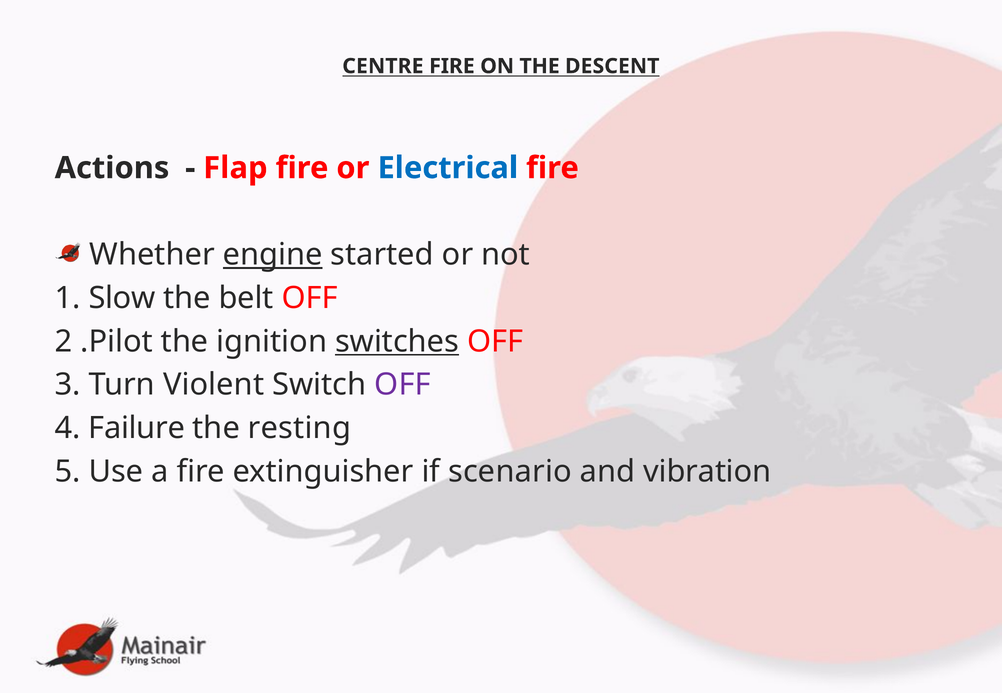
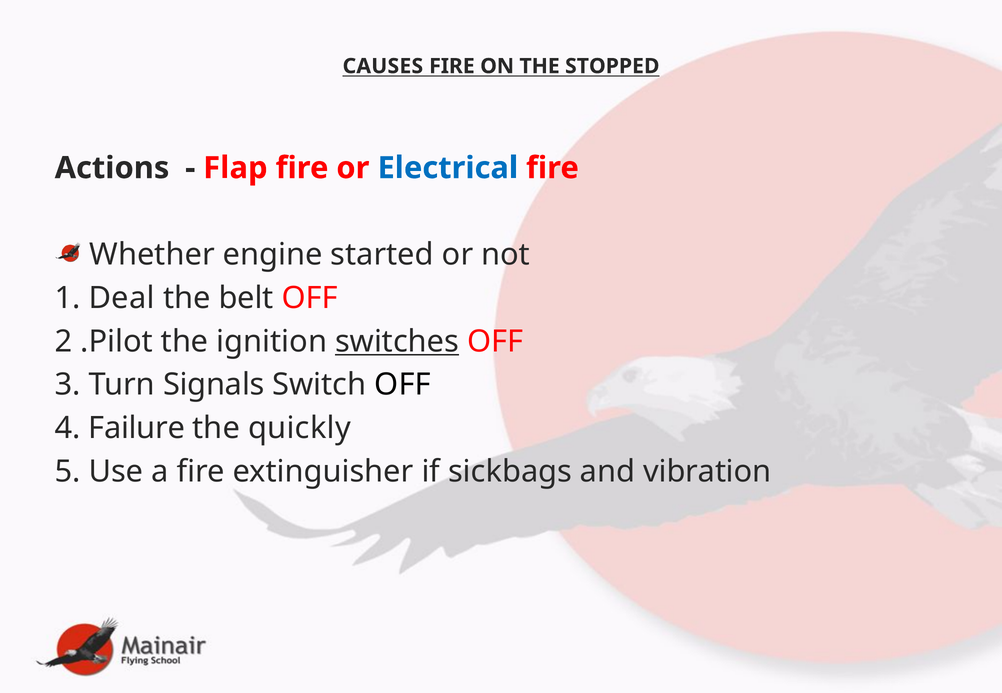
CENTRE: CENTRE -> CAUSES (383, 66)
DESCENT: DESCENT -> STOPPED (612, 66)
engine underline: present -> none (273, 255)
Slow: Slow -> Deal (122, 298)
Violent: Violent -> Signals (214, 385)
OFF colour: purple -> black (402, 385)
resting: resting -> quickly (299, 429)
scenario: scenario -> sickbags (510, 472)
